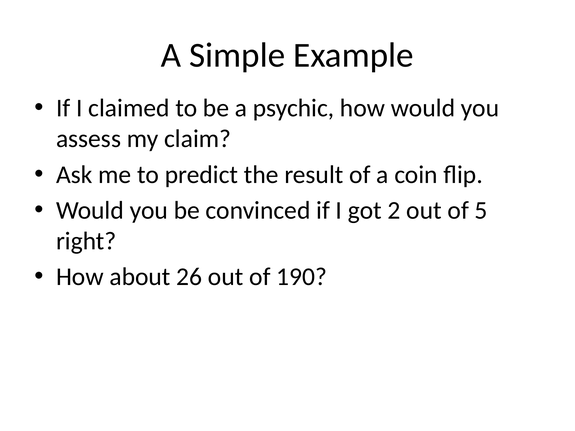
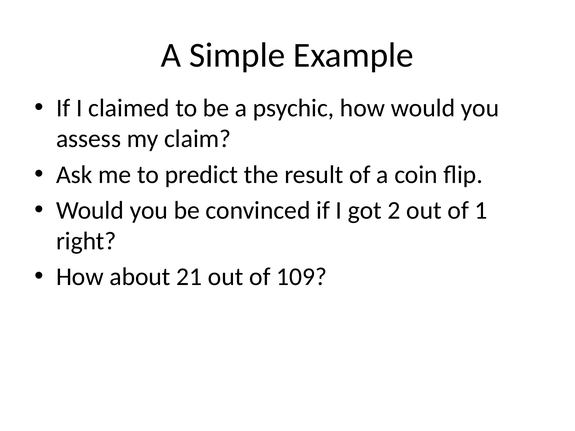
5: 5 -> 1 (481, 211)
26: 26 -> 21 (189, 277)
190: 190 -> 109 (302, 277)
